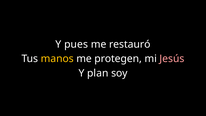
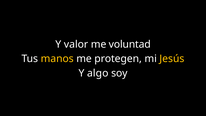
pues: pues -> valor (76, 44)
restauró: restauró -> voluntad (130, 44)
Jesús colour: pink -> yellow (172, 59)
plan: plan -> algo (98, 73)
